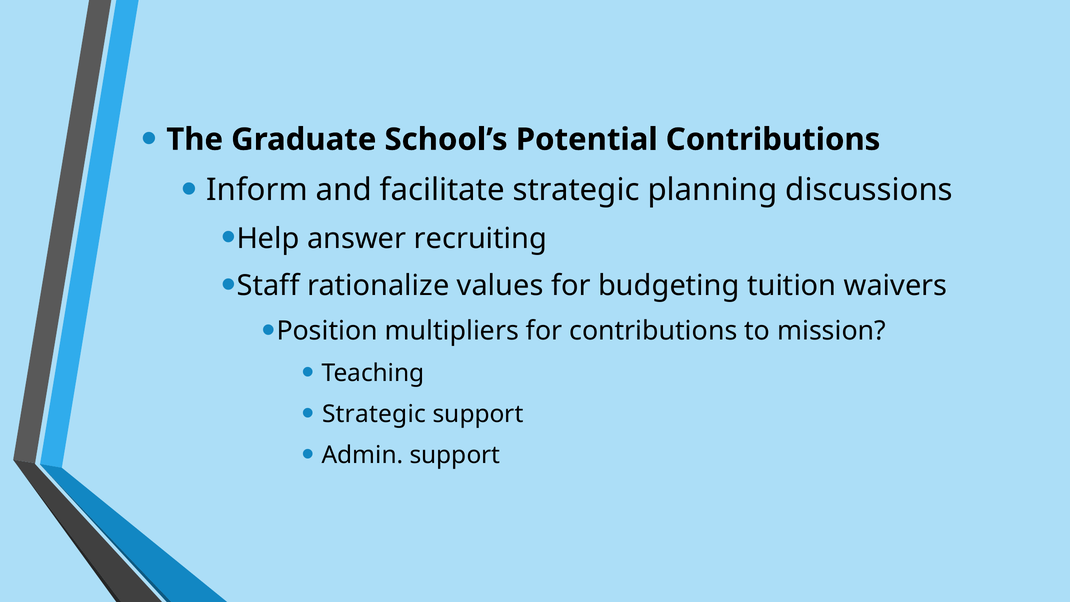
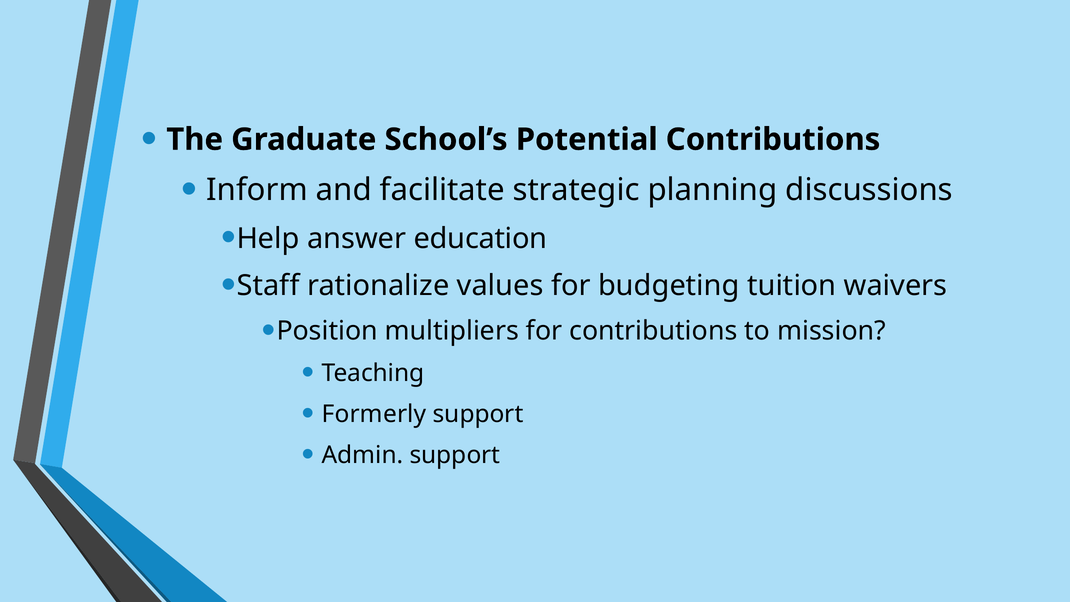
recruiting: recruiting -> education (481, 238)
Strategic: Strategic -> Formerly (374, 414)
